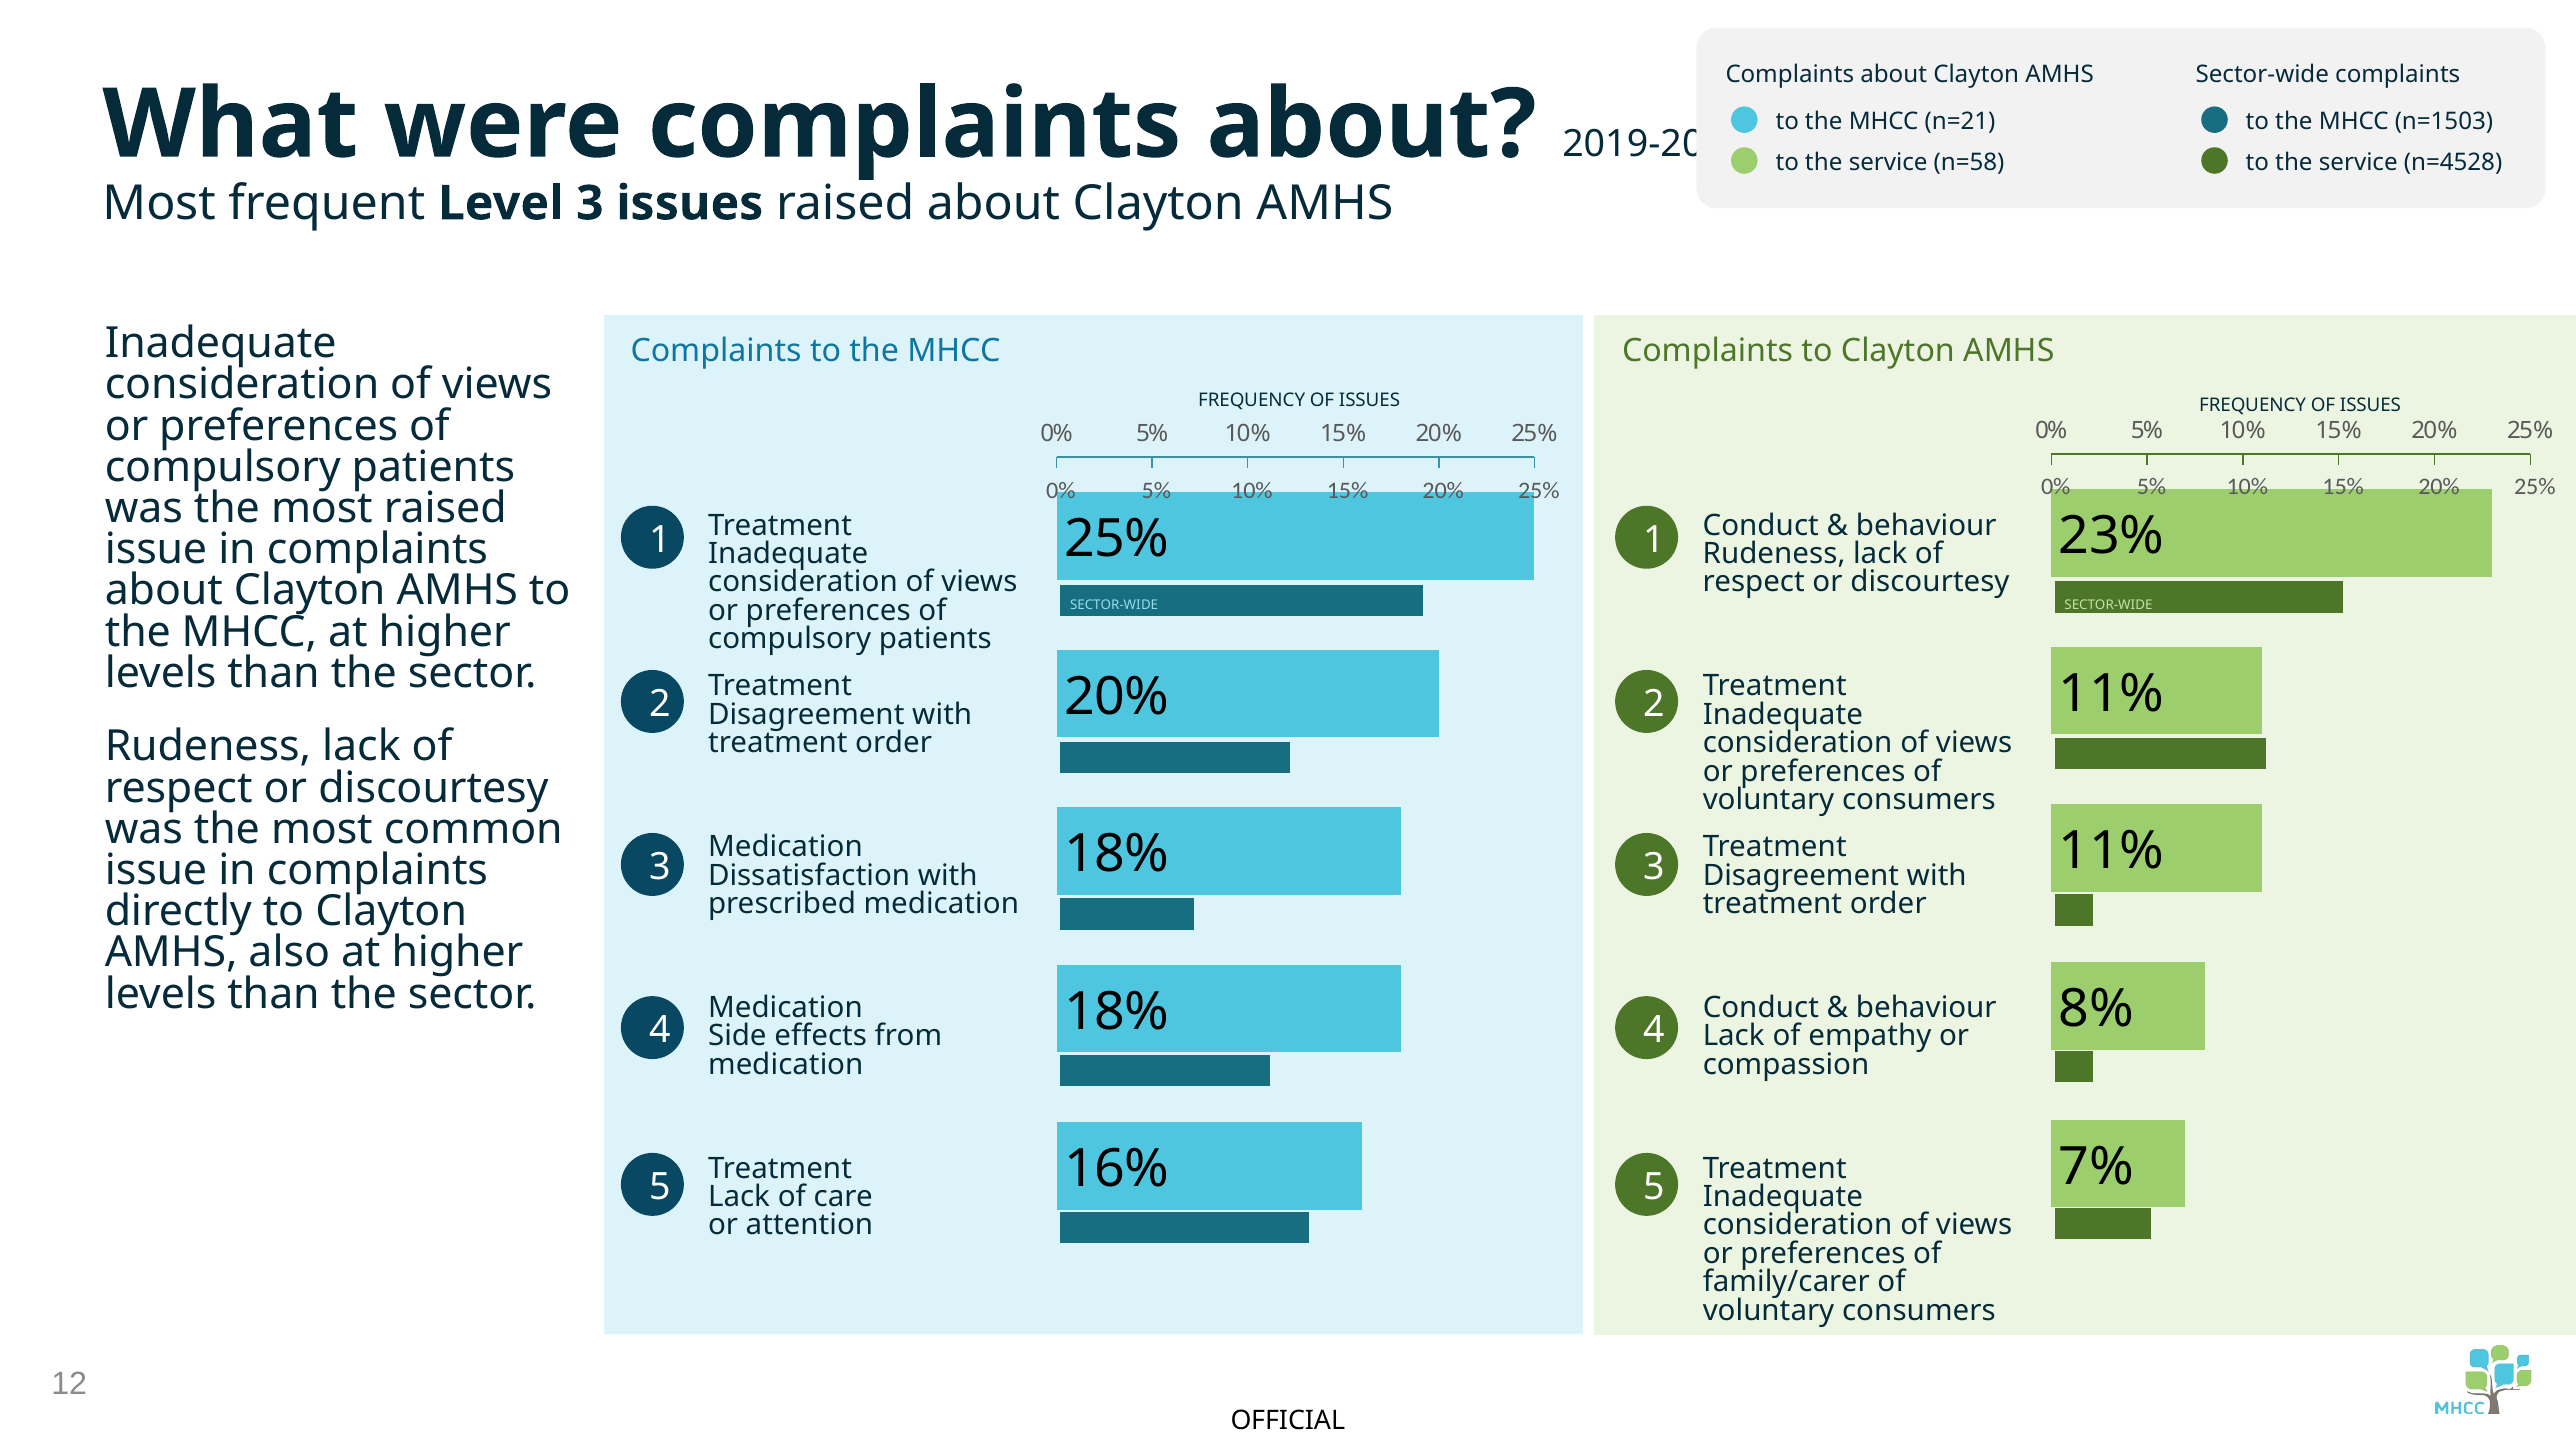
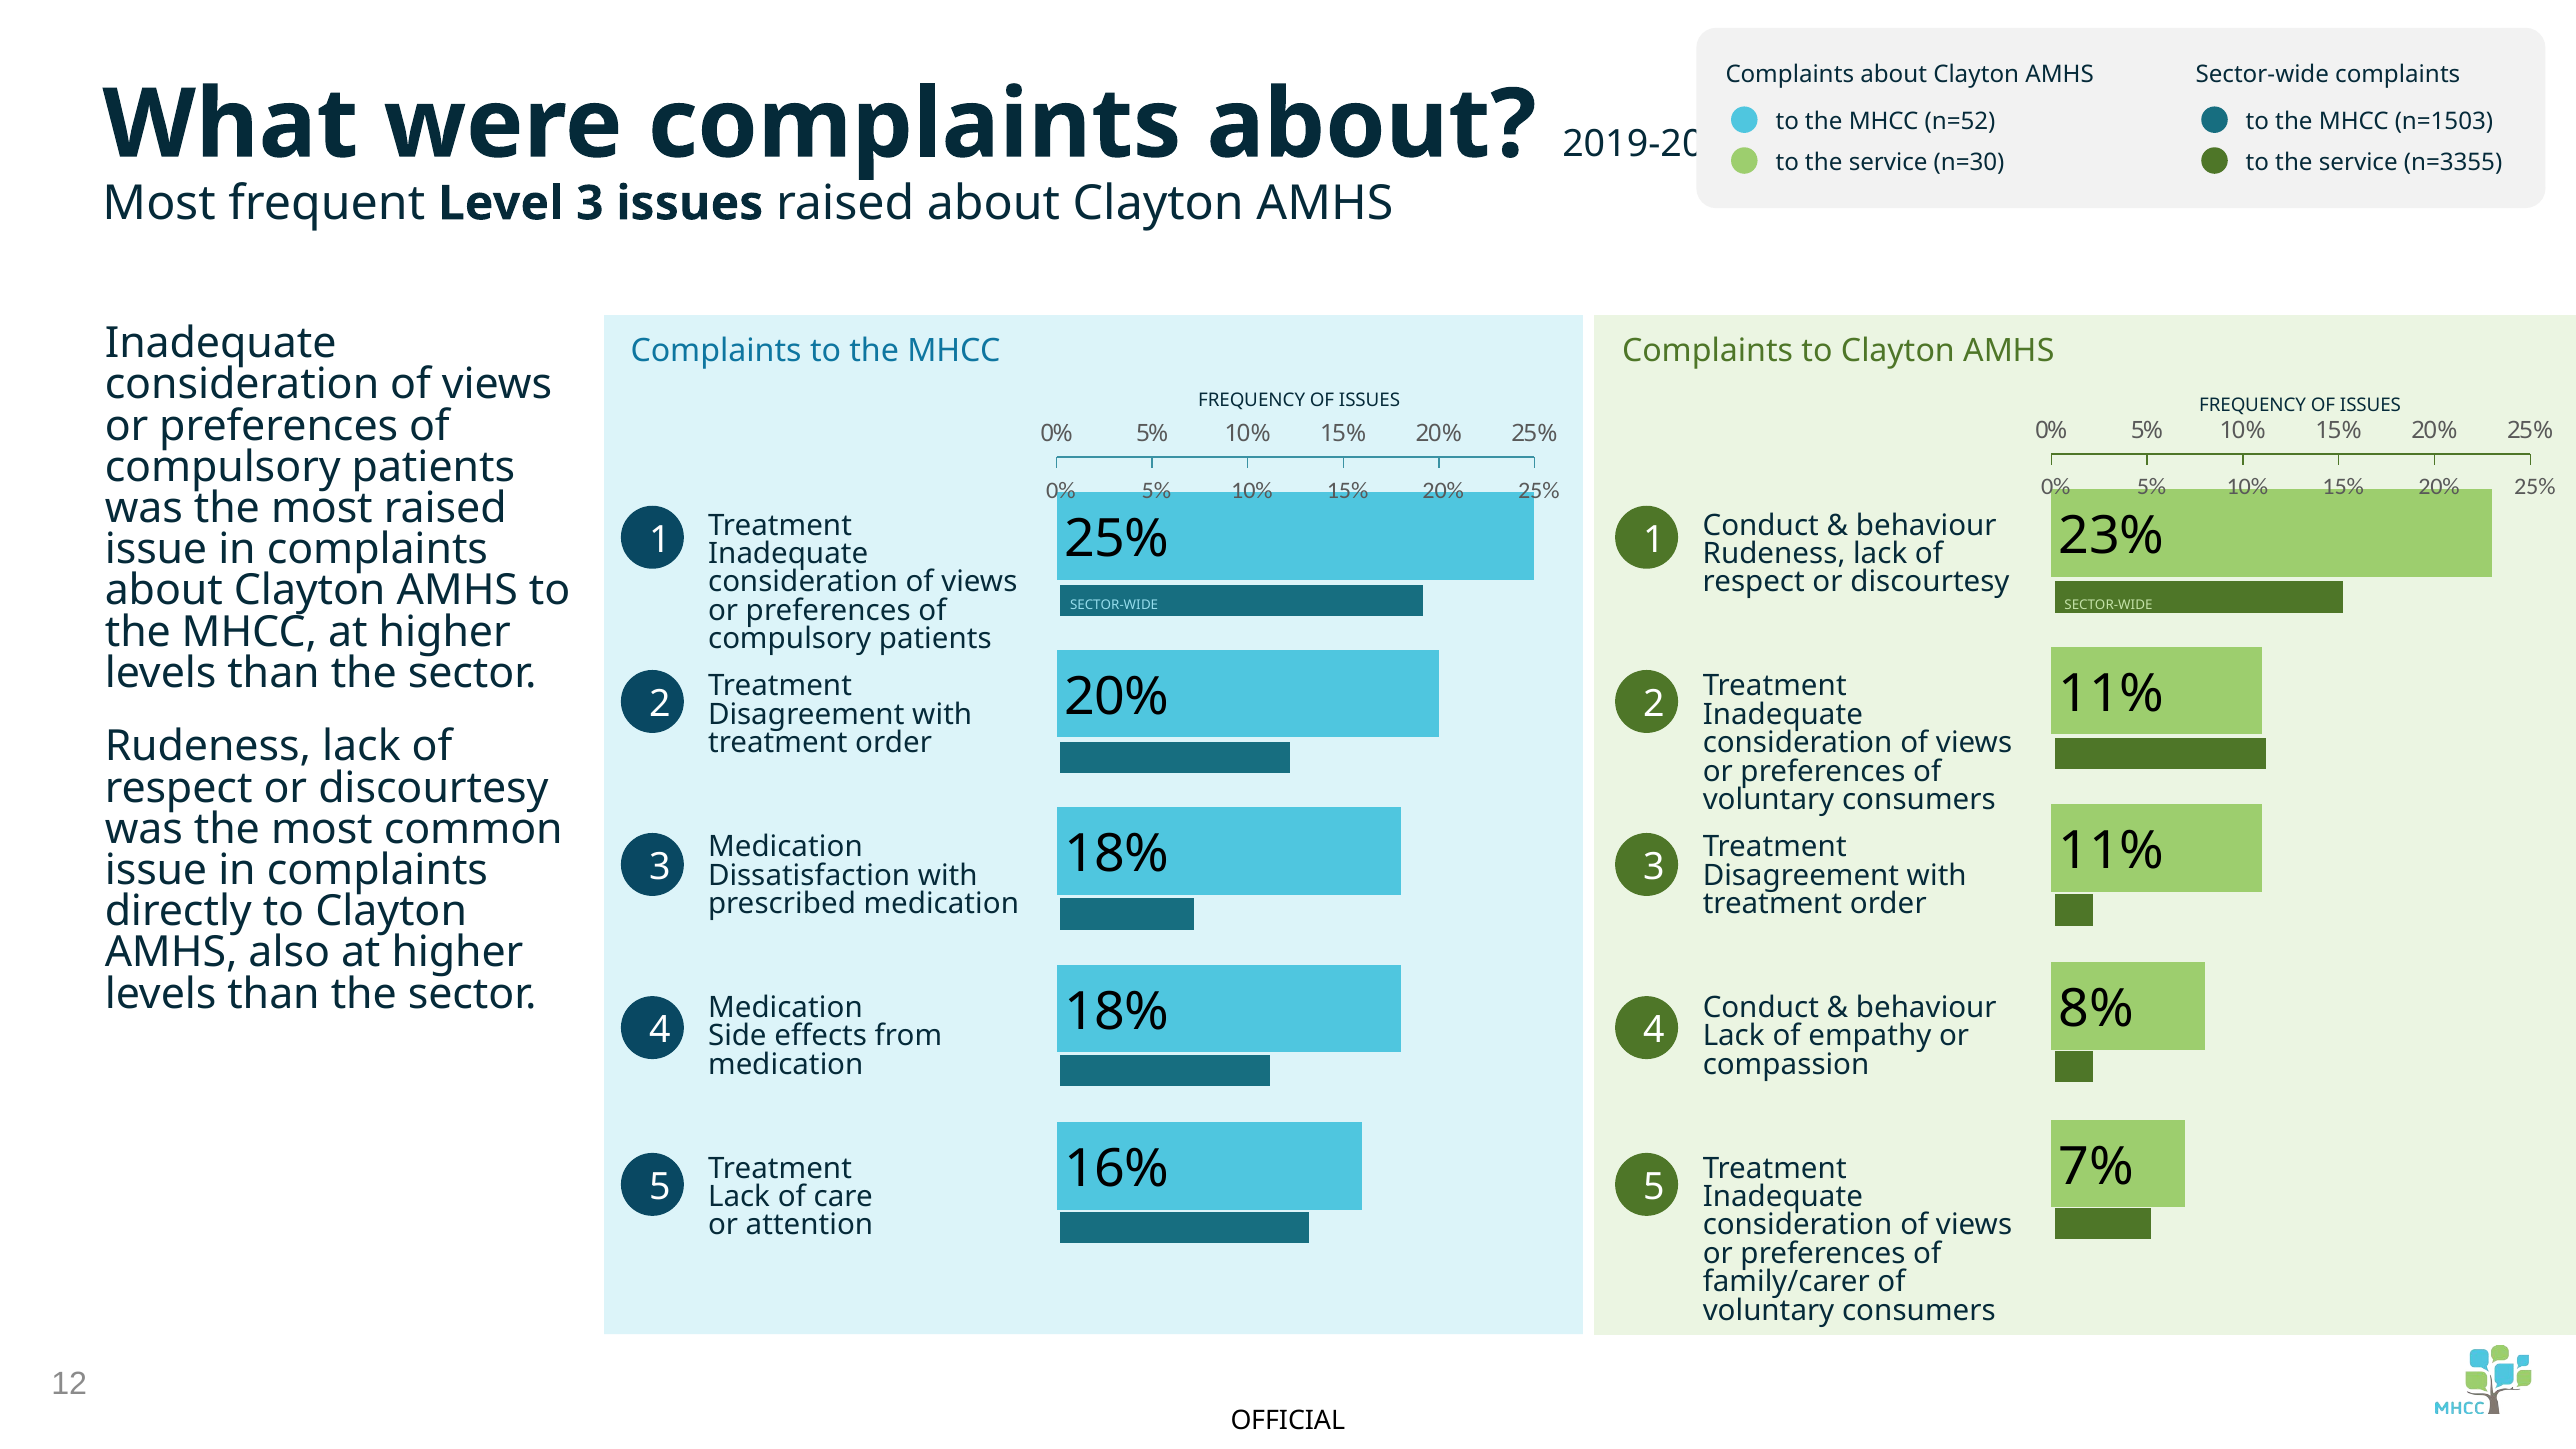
n=21: n=21 -> n=52 (1960, 121)
n=58: n=58 -> n=30 (1969, 162)
n=4528: n=4528 -> n=3355 (2453, 162)
